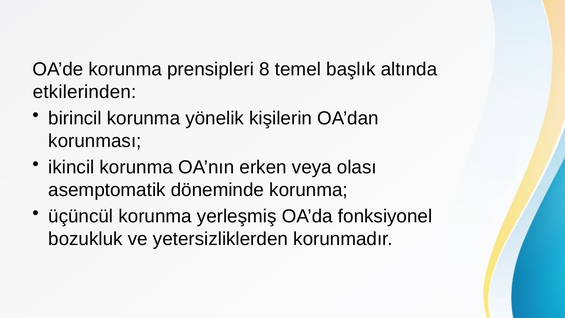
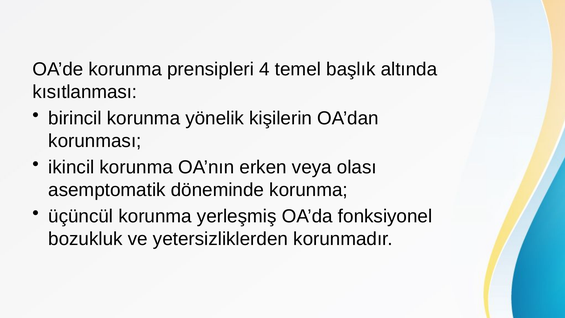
8: 8 -> 4 (264, 69)
etkilerinden: etkilerinden -> kısıtlanması (85, 92)
